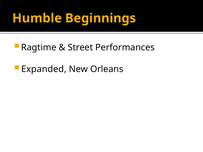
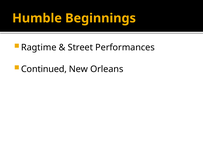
Expanded: Expanded -> Continued (44, 69)
